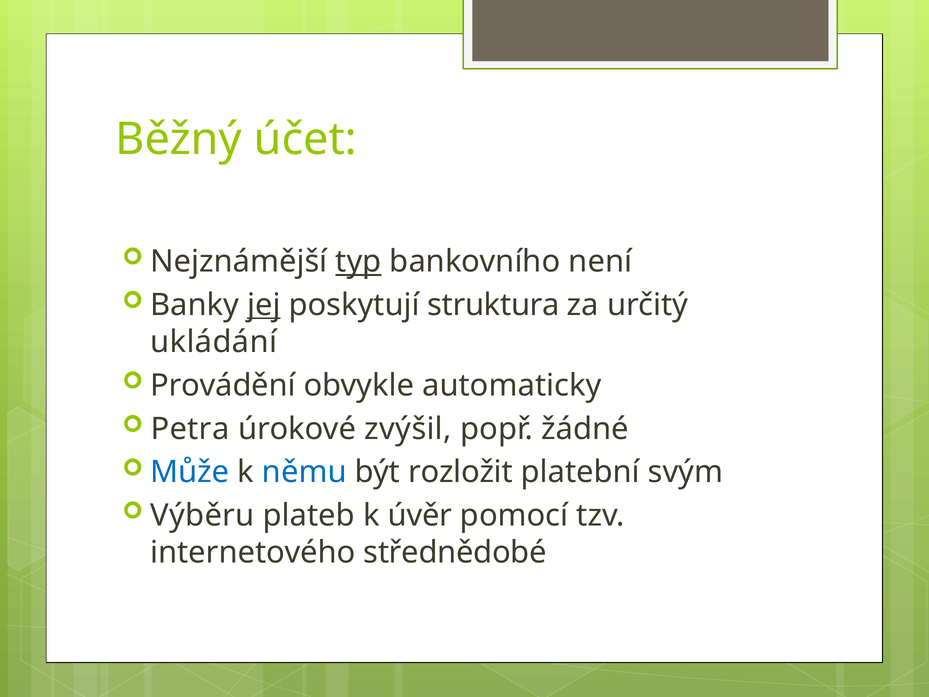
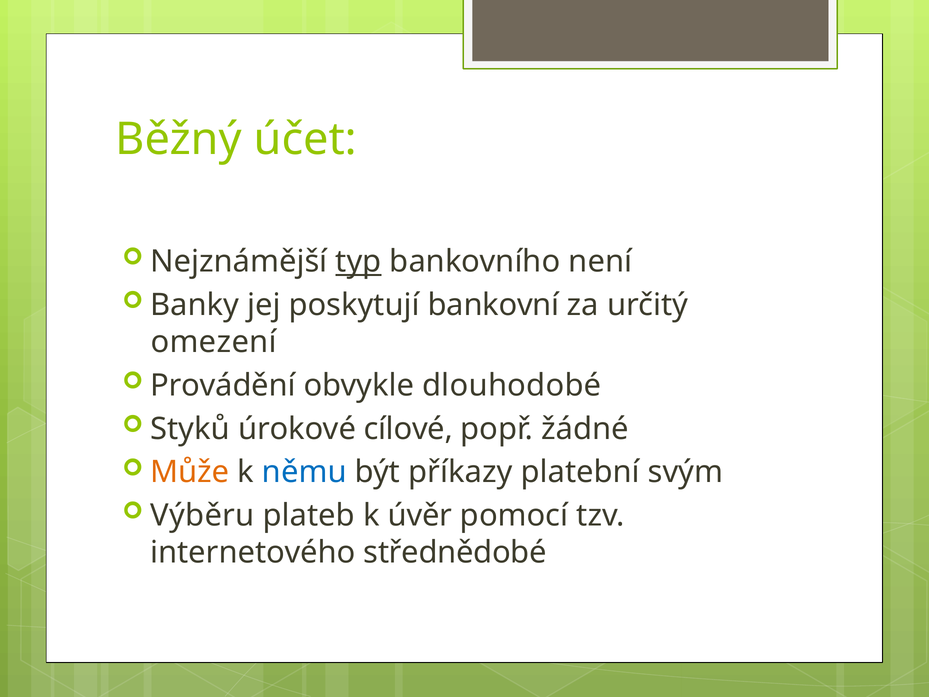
jej underline: present -> none (264, 305)
struktura: struktura -> bankovní (493, 305)
ukládání: ukládání -> omezení (214, 342)
automaticky: automaticky -> dlouhodobé (512, 385)
Petra: Petra -> Styků (190, 429)
zvýšil: zvýšil -> cílové (408, 429)
Může colour: blue -> orange (190, 472)
rozložit: rozložit -> příkazy (460, 472)
